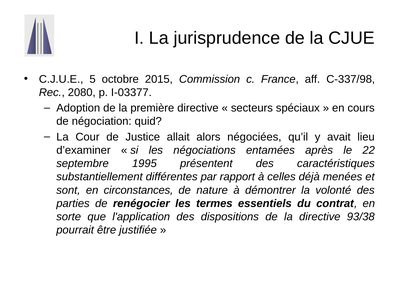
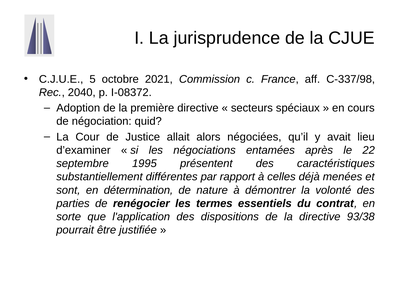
2015: 2015 -> 2021 (159, 79)
2080: 2080 -> 2040 (82, 93)
I-03377: I-03377 -> I-08372 (131, 93)
circonstances: circonstances -> détermination (138, 190)
